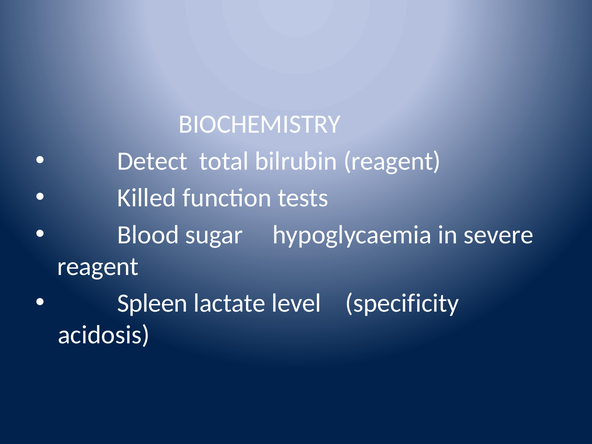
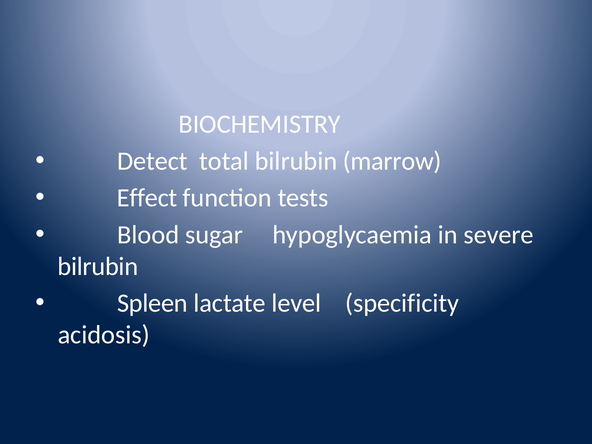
bilrubin reagent: reagent -> marrow (392, 161)
Killed: Killed -> Effect (147, 198)
reagent: reagent -> bilrubin (98, 266)
